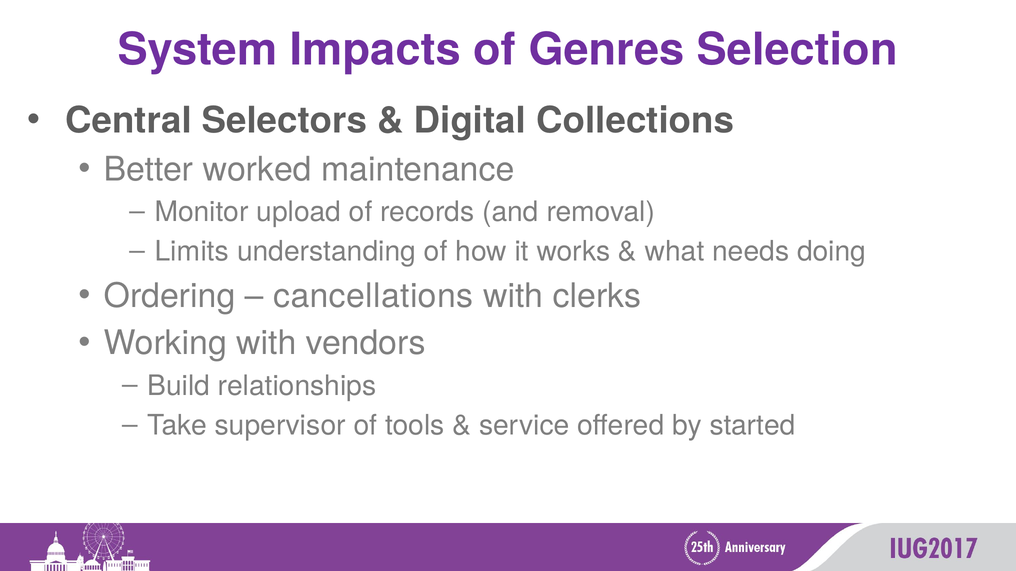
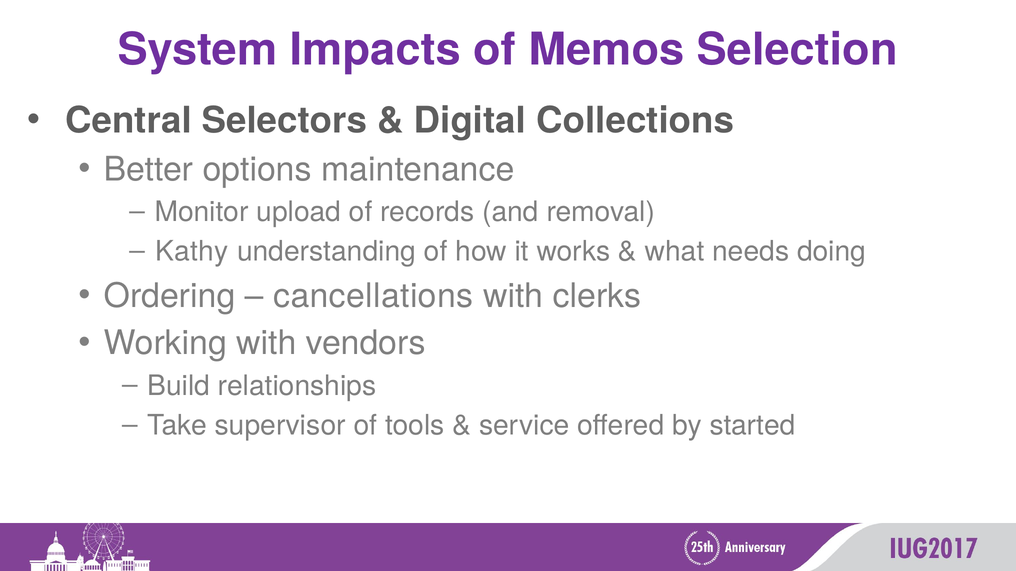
Genres: Genres -> Memos (606, 50)
worked: worked -> options (257, 170)
Limits: Limits -> Kathy (192, 252)
